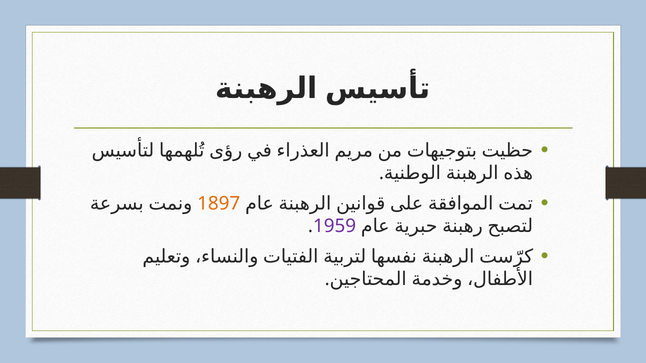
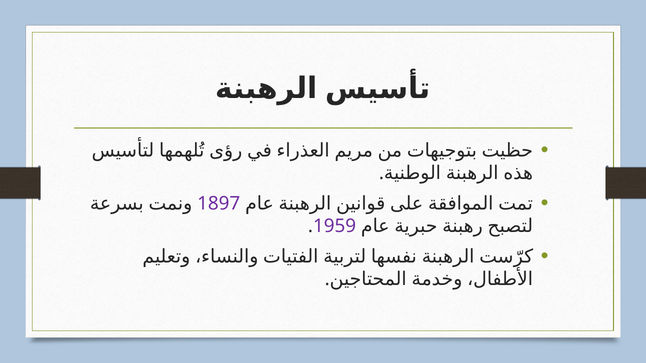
1897 colour: orange -> purple (219, 204)
